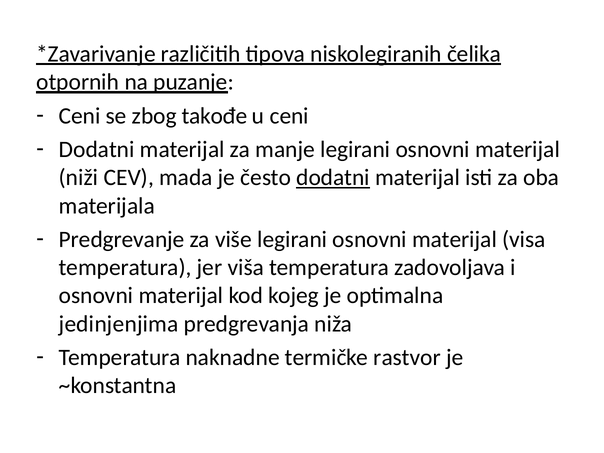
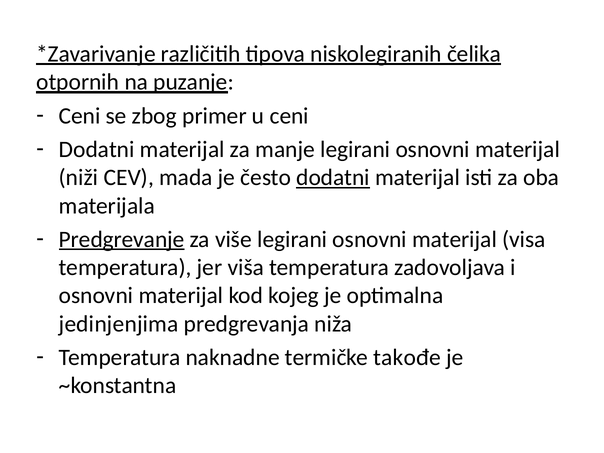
takođe: takođe -> primer (214, 116)
Predgrevanje underline: none -> present (122, 239)
rastvor: rastvor -> takođe (407, 358)
